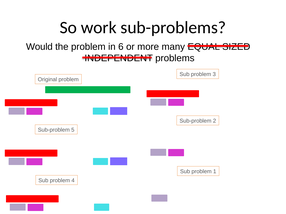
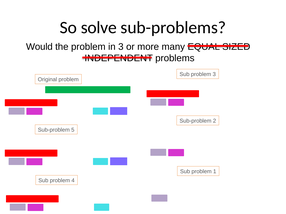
work: work -> solve (99, 28)
in 6: 6 -> 3 (121, 47)
